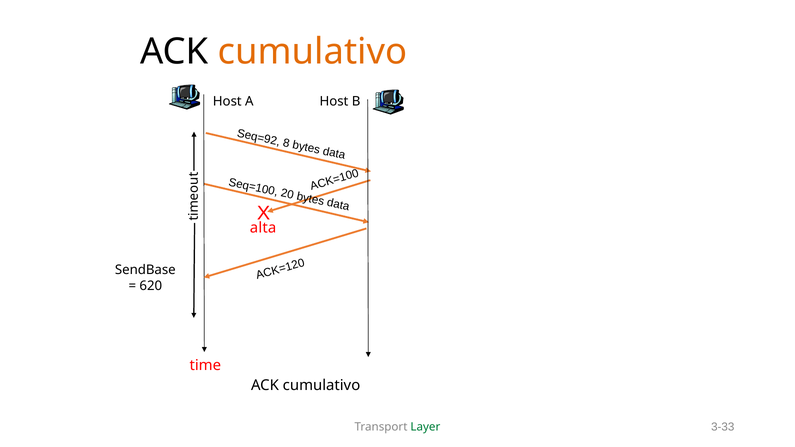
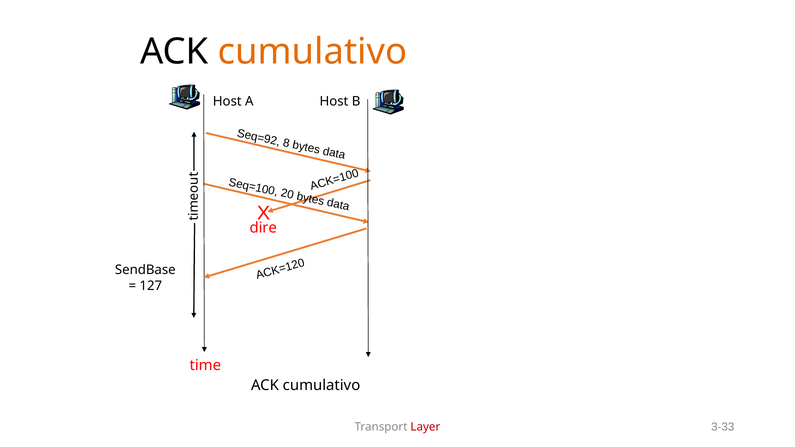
alta: alta -> dire (263, 228)
620: 620 -> 127 (151, 286)
Layer colour: green -> red (425, 427)
